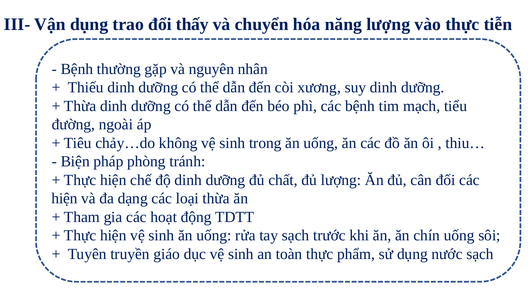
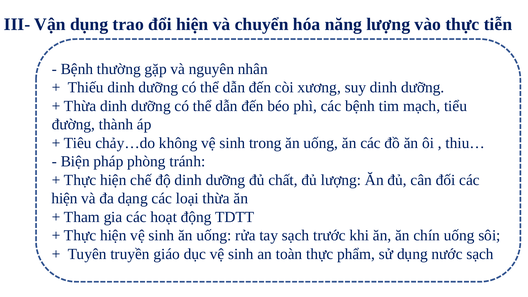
đổi thấy: thấy -> hiện (192, 24)
ngoài: ngoài -> thành (116, 124)
